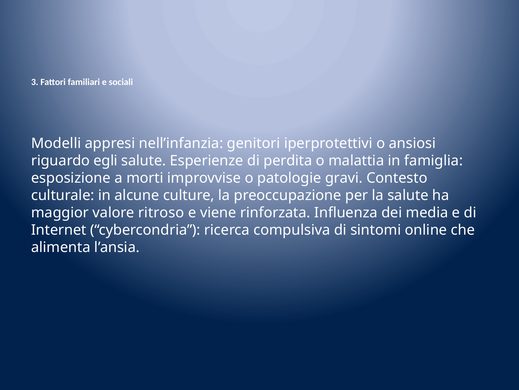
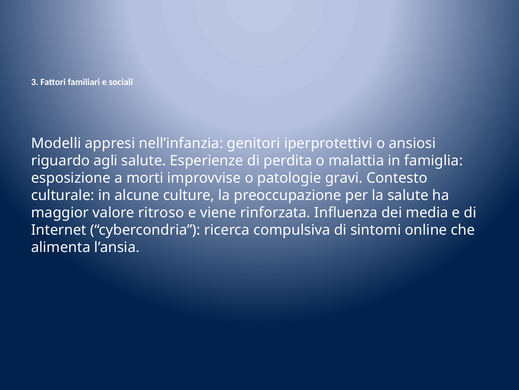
egli: egli -> agli (106, 160)
